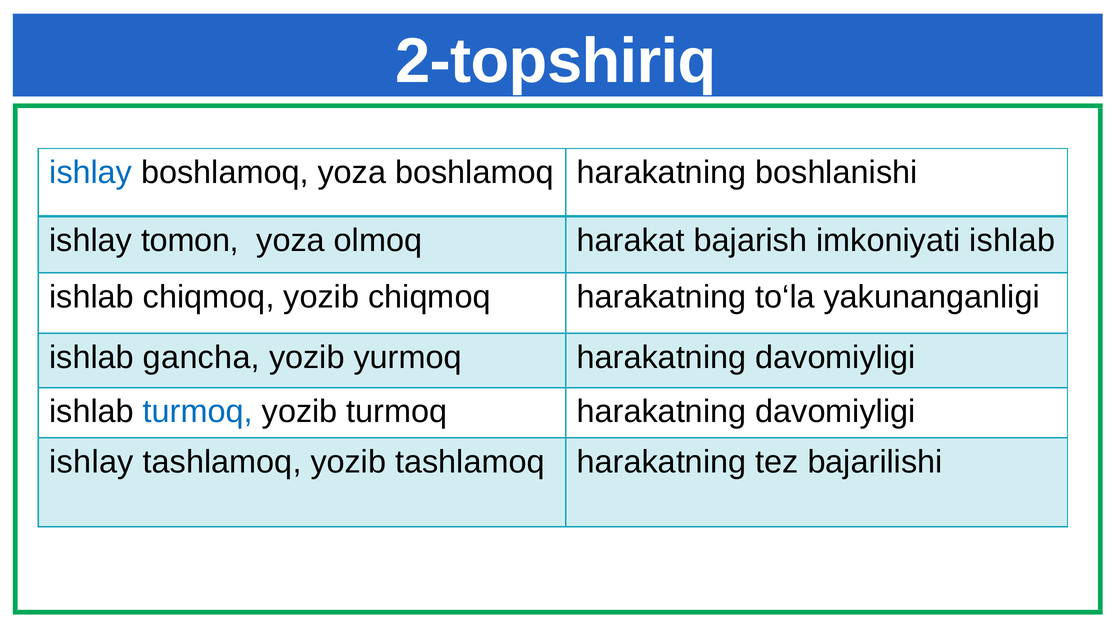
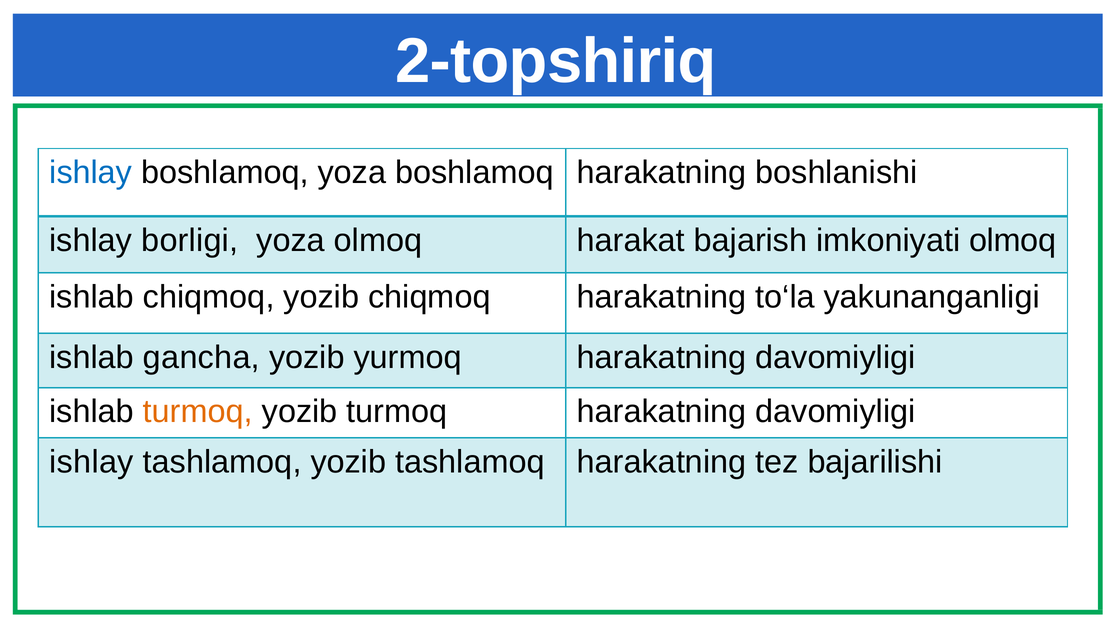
tomon: tomon -> borligi (190, 240)
imkoniyati ishlab: ishlab -> olmoq (1013, 240)
turmoq colour: blue -> orange (198, 411)
